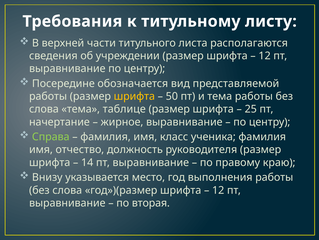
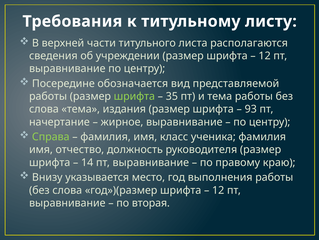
шрифта colour: yellow -> light green (134, 96)
50: 50 -> 35 (172, 96)
таблице: таблице -> издания (124, 109)
25: 25 -> 93 (251, 109)
